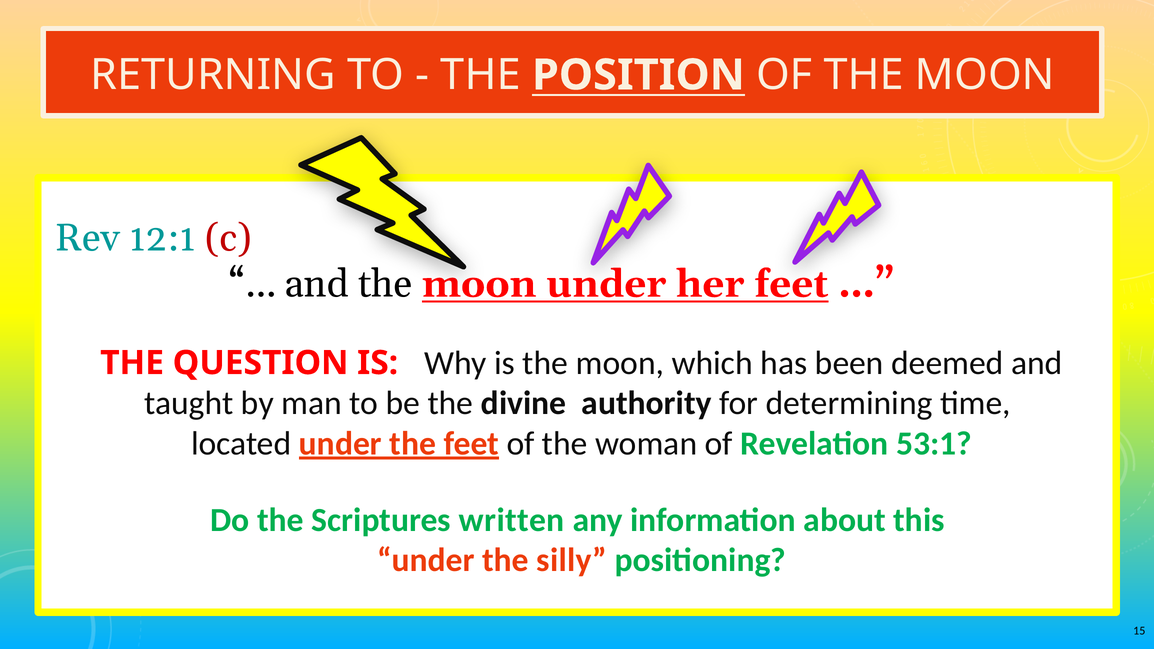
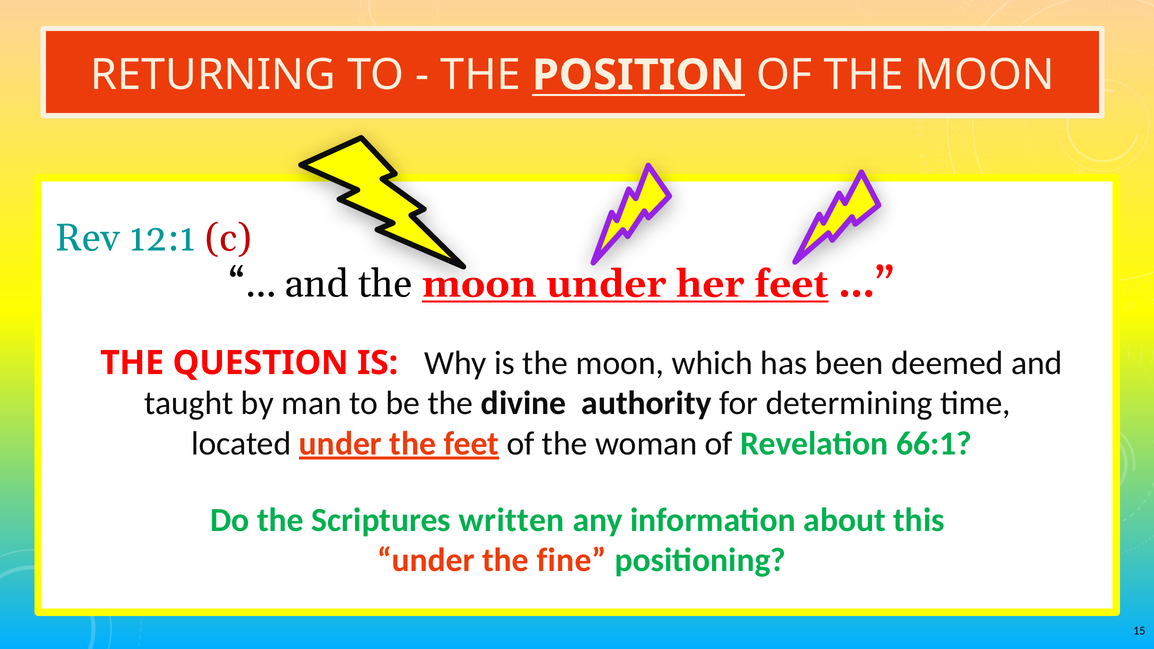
53:1: 53:1 -> 66:1 (934, 444)
silly: silly -> fine (572, 560)
